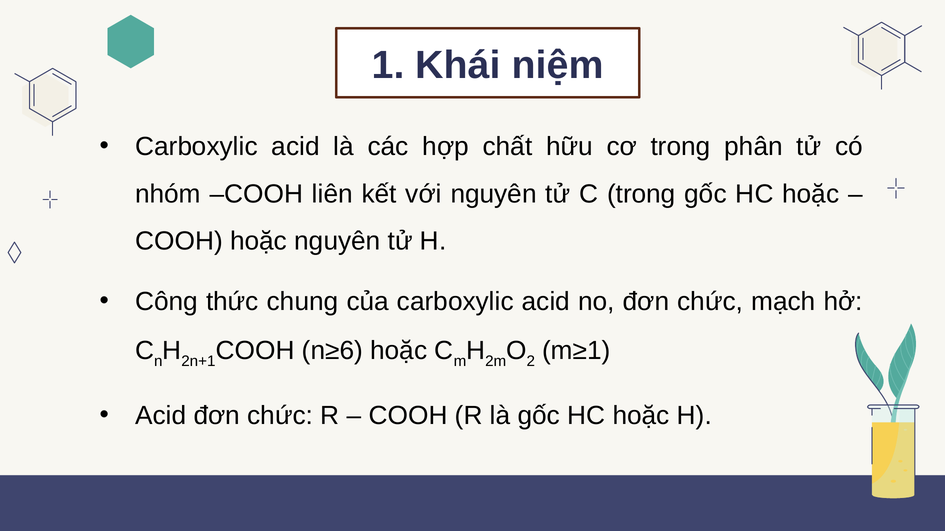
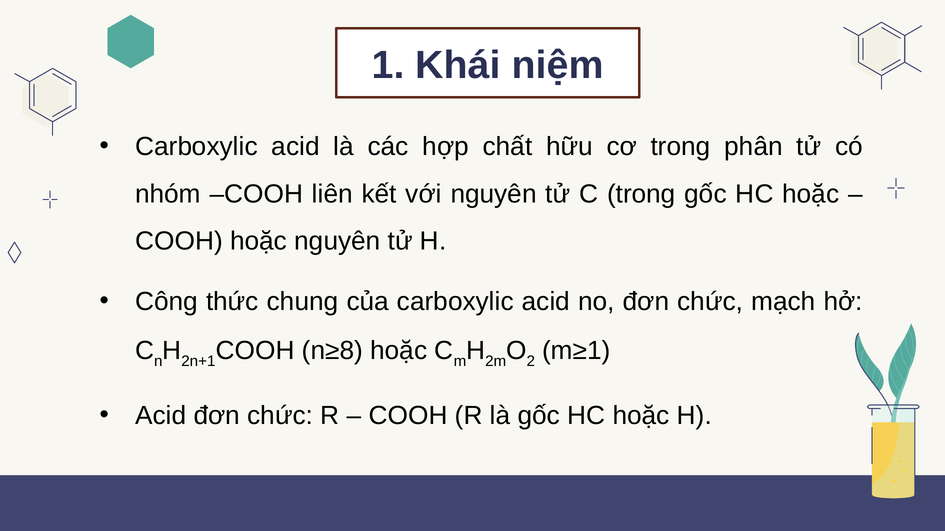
n≥6: n≥6 -> n≥8 (332, 351)
